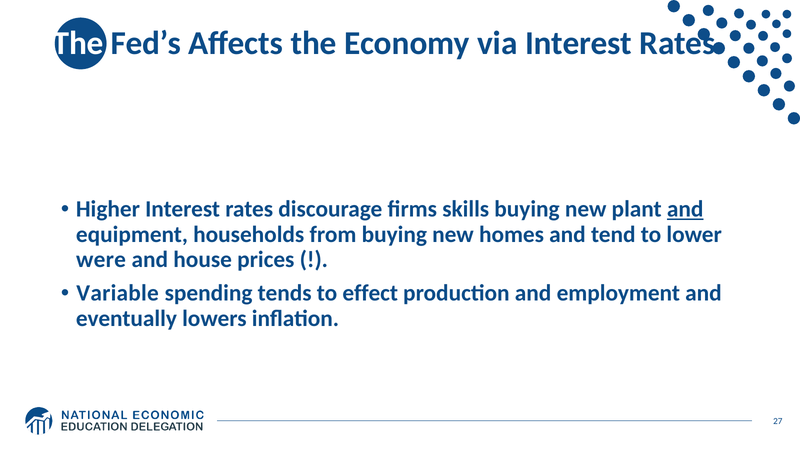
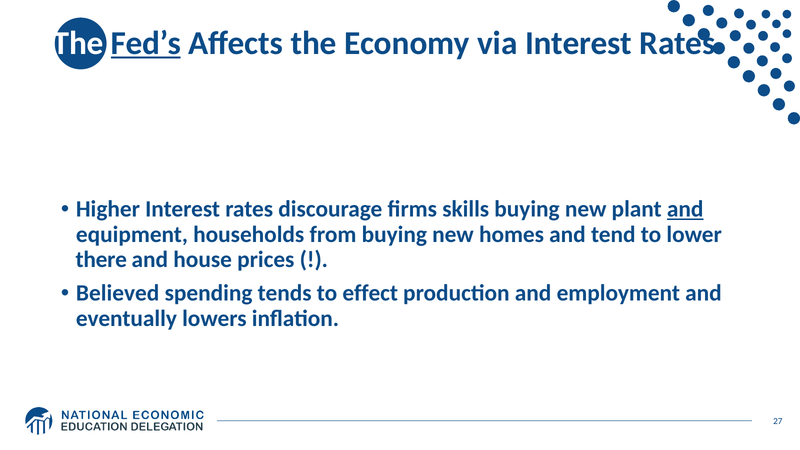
Fed’s underline: none -> present (146, 43)
were: were -> there (101, 260)
Variable: Variable -> Believed (118, 293)
